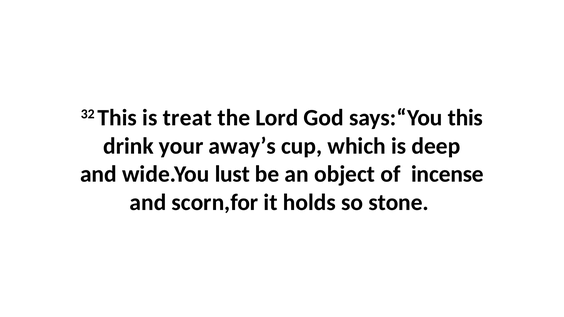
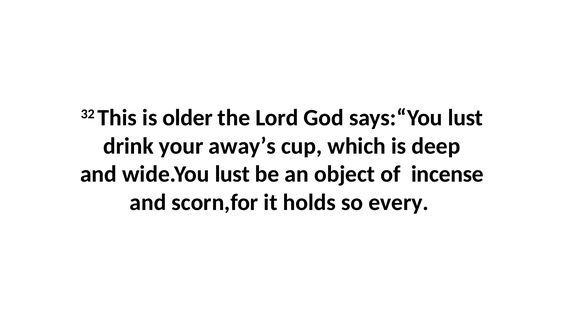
treat: treat -> older (188, 118)
says:“You this: this -> lust (465, 118)
stone: stone -> every (399, 203)
